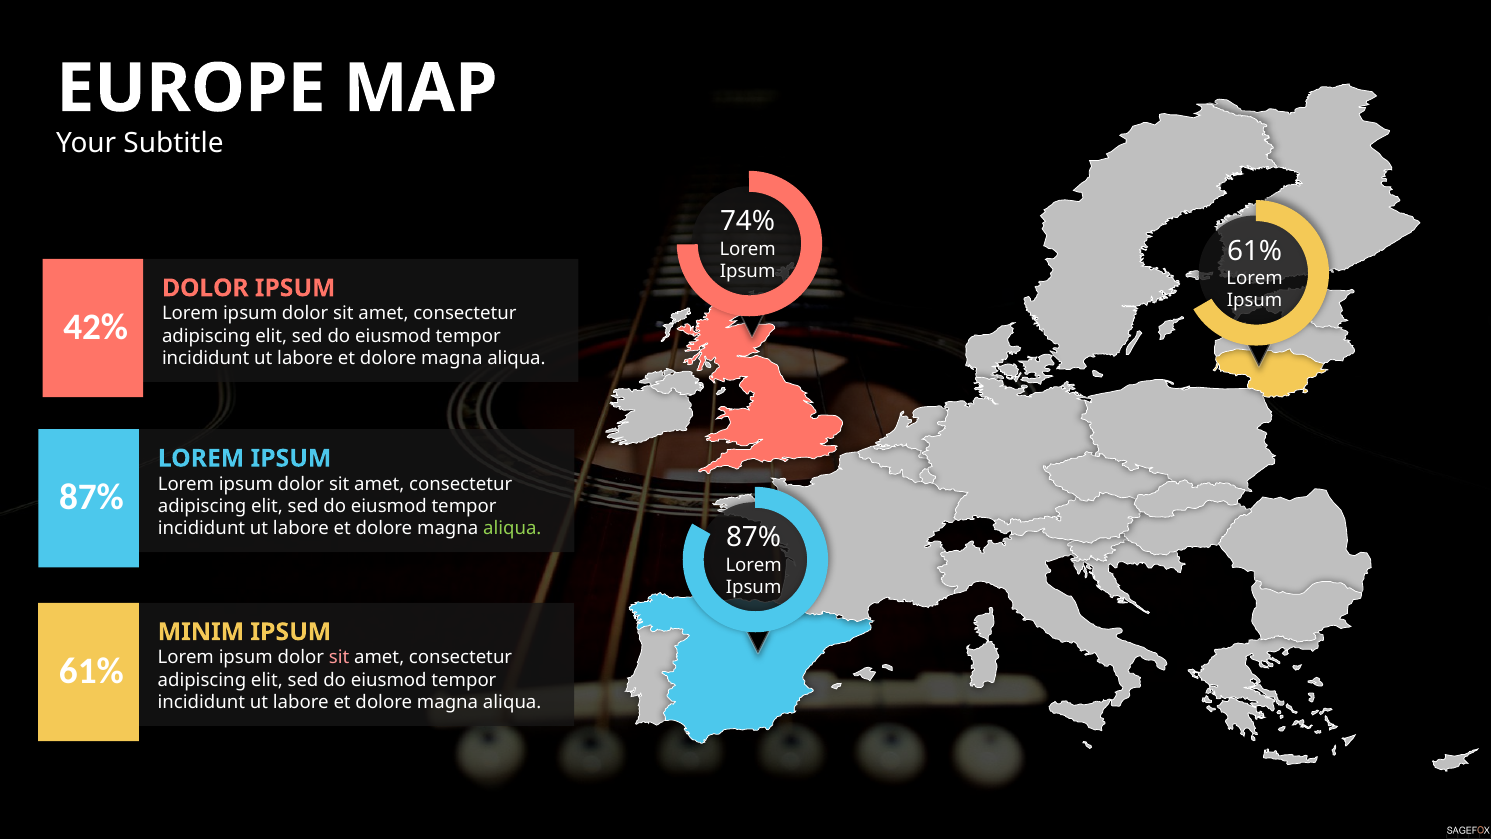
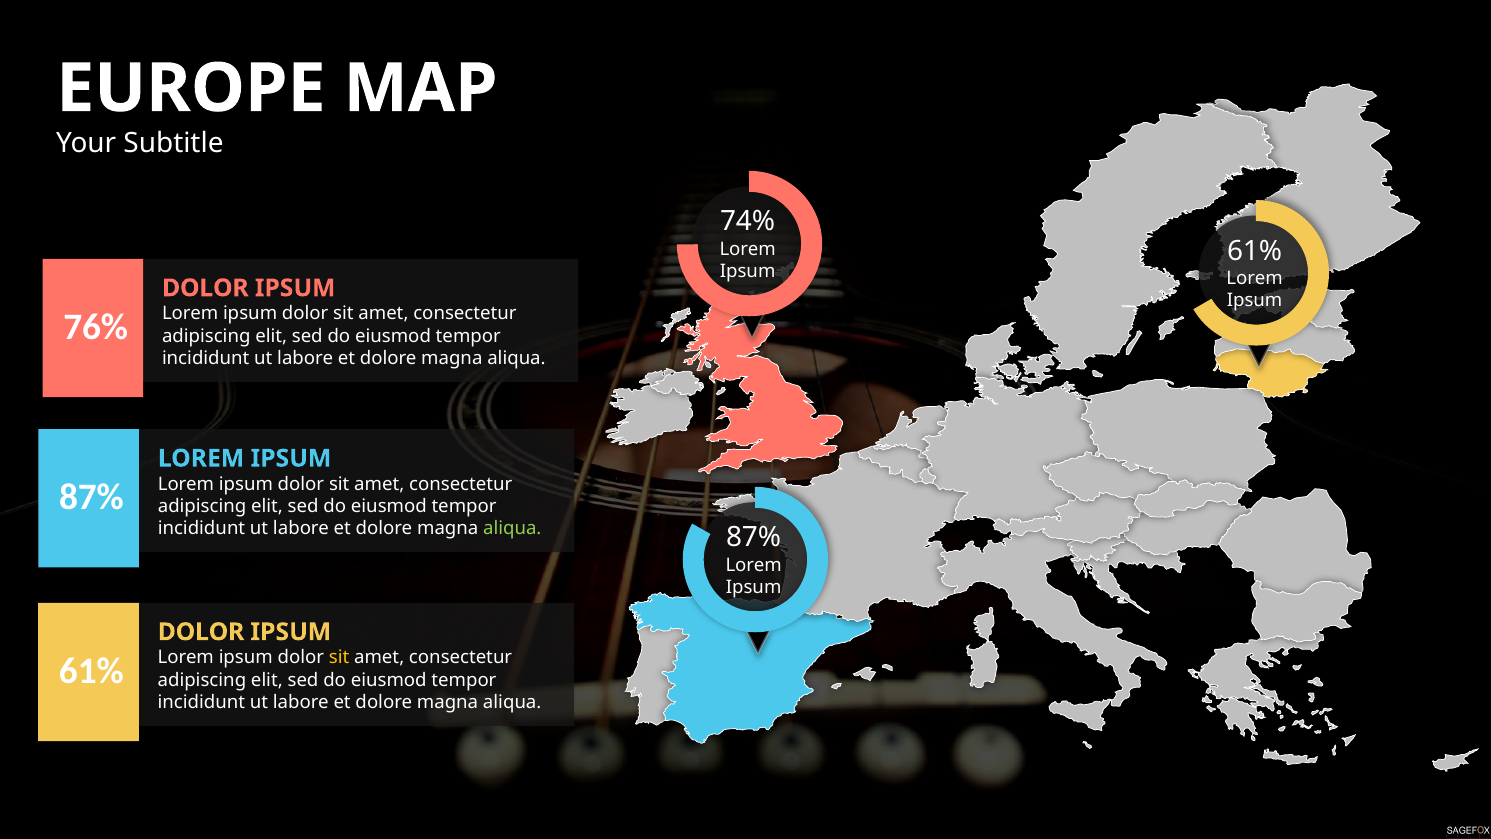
42%: 42% -> 76% (96, 327)
MINIM: MINIM -> DOLOR (201, 632)
sit colour: pink -> yellow (339, 657)
